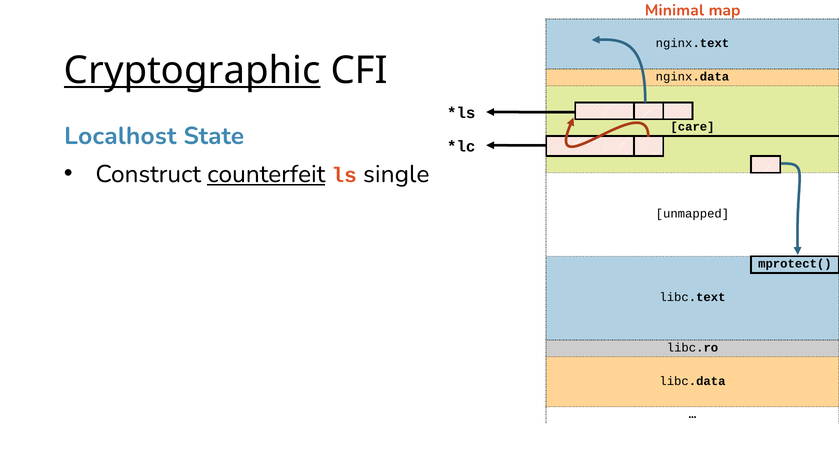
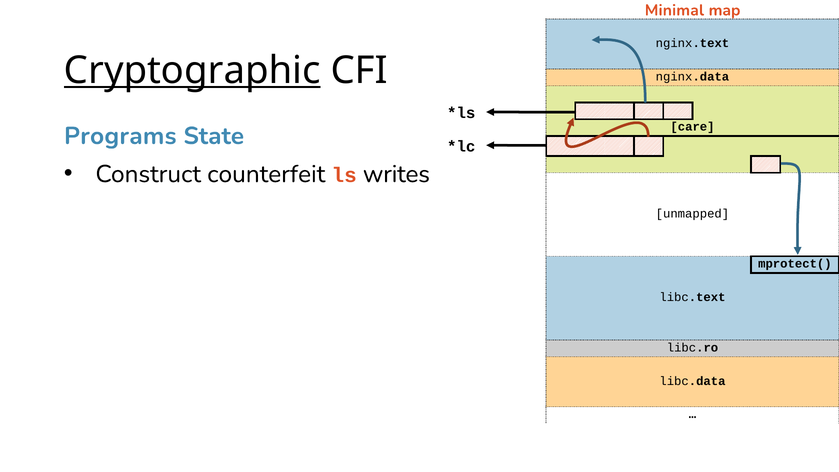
Localhost: Localhost -> Programs (120, 136)
counterfeit underline: present -> none (266, 174)
single: single -> writes (396, 174)
